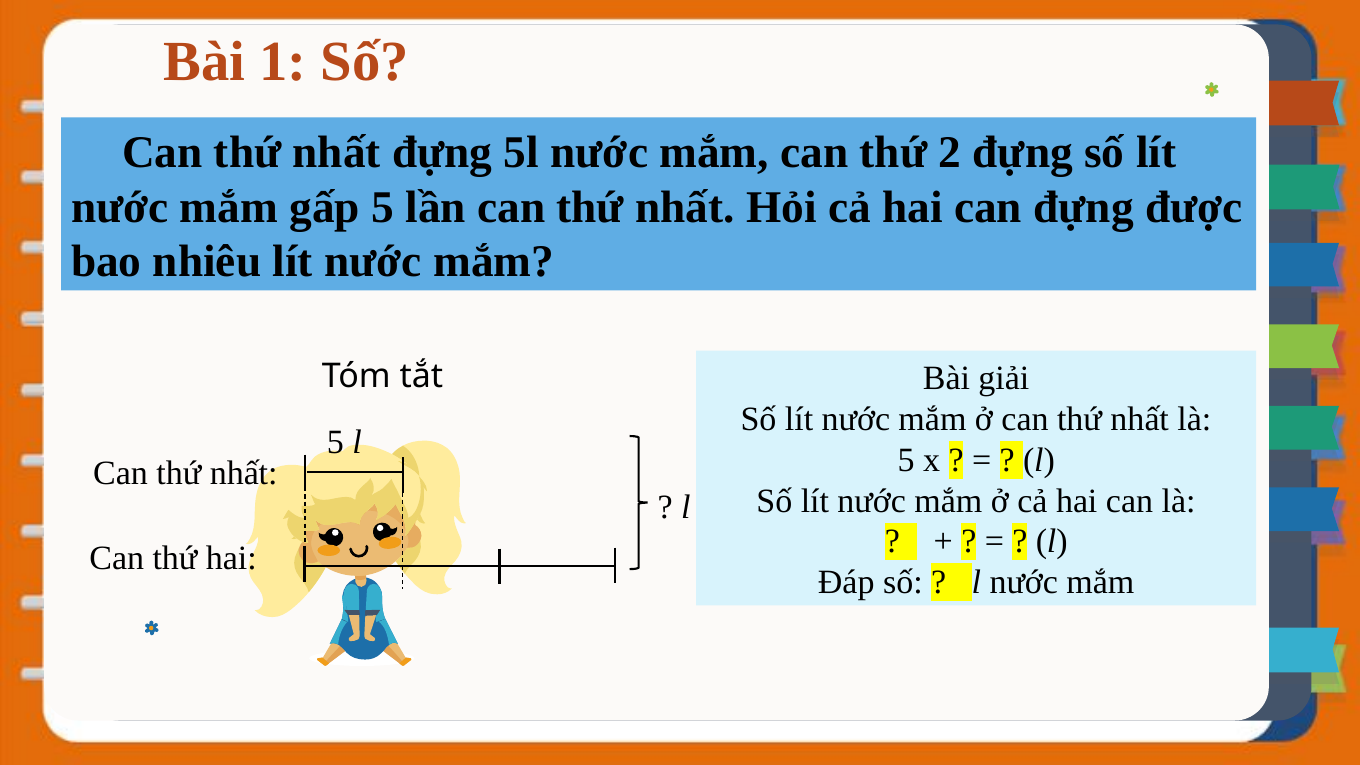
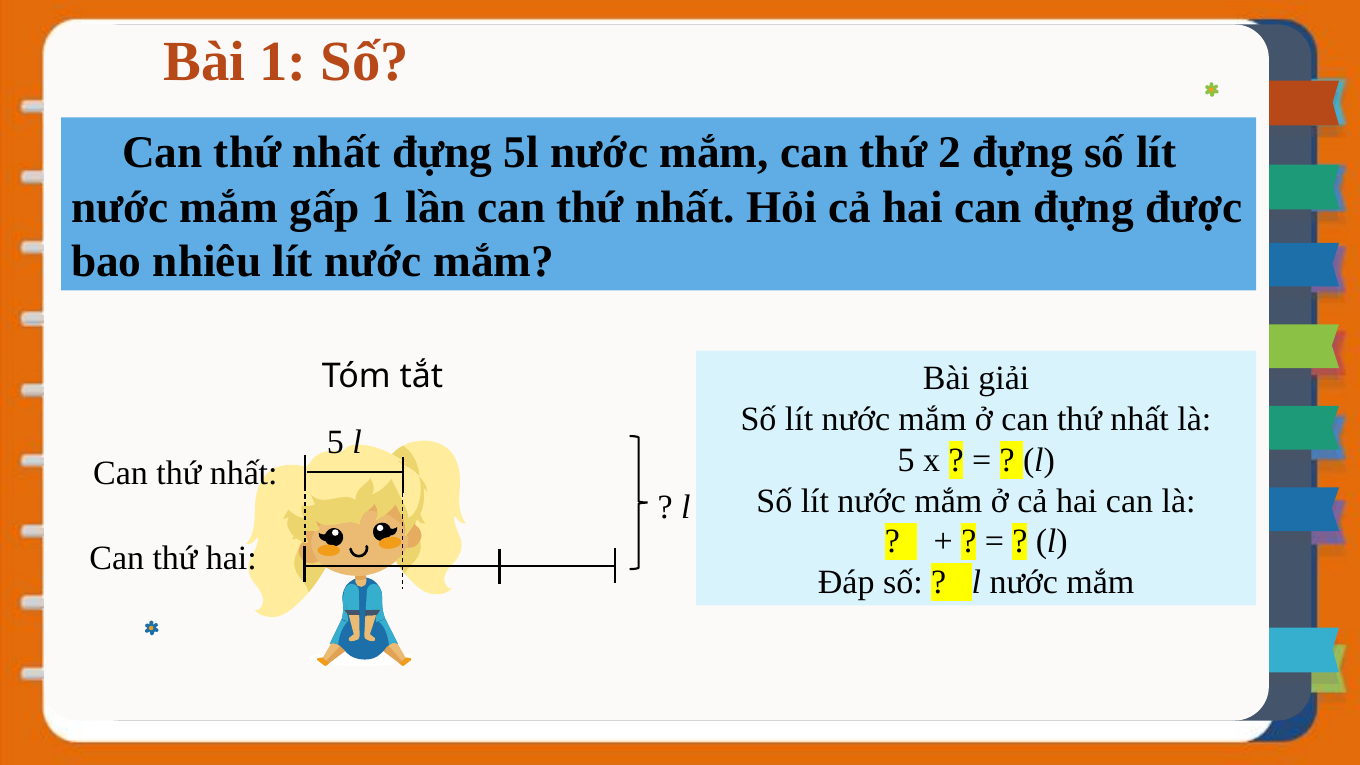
gấp 5: 5 -> 1 (383, 207)
